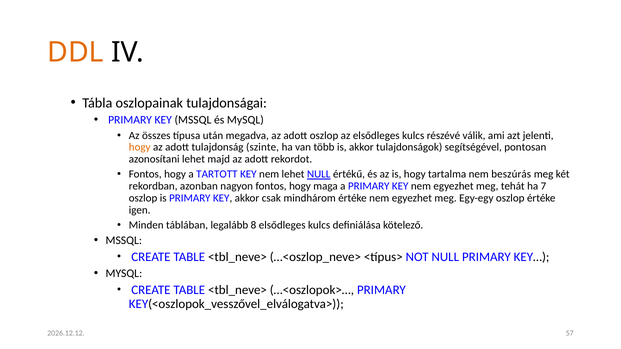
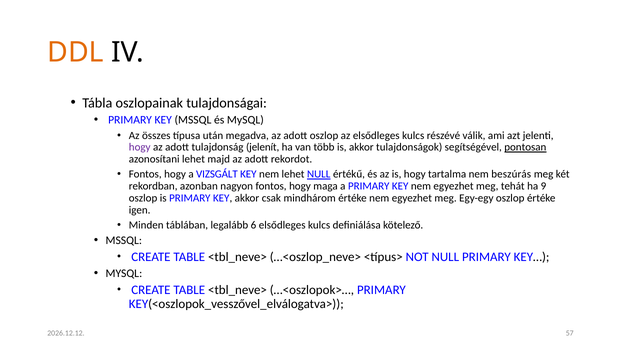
hogy colour: orange -> purple (140, 147)
szinte: szinte -> jelenít (263, 147)
pontosan underline: none -> present (525, 147)
TARTOTT: TARTOTT -> VIZSGÁLT (217, 174)
7: 7 -> 9 (543, 186)
8: 8 -> 6 (253, 225)
